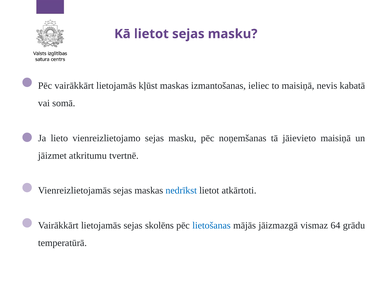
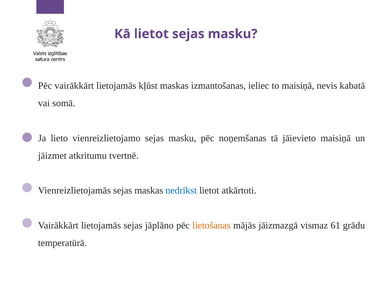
skolēns: skolēns -> jāplāno (159, 226)
lietošanas colour: blue -> orange (211, 226)
64: 64 -> 61 (335, 226)
